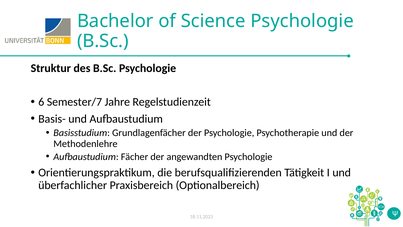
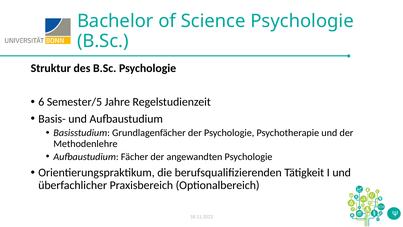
Semester/7: Semester/7 -> Semester/5 (74, 102)
